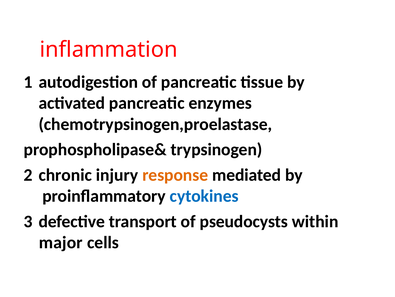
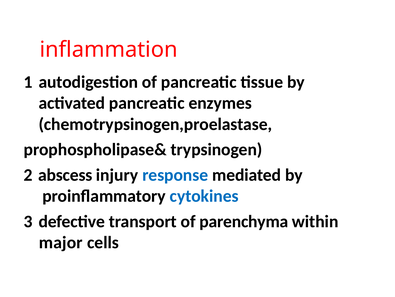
chronic: chronic -> abscess (65, 175)
response colour: orange -> blue (175, 175)
pseudocysts: pseudocysts -> parenchyma (244, 221)
